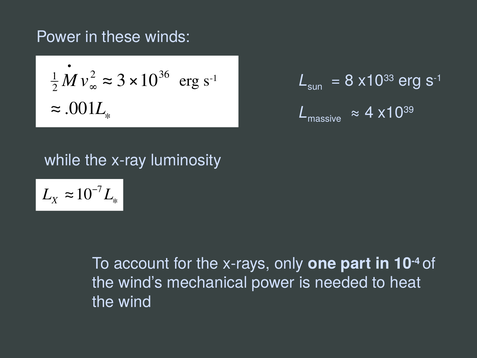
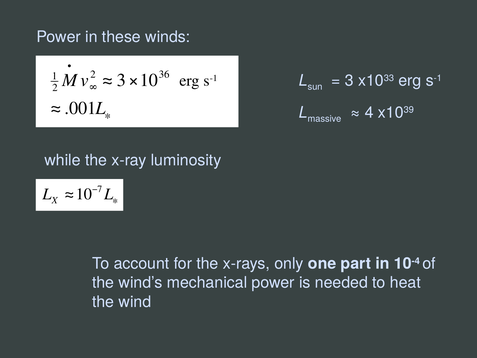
8: 8 -> 3 (349, 81)
